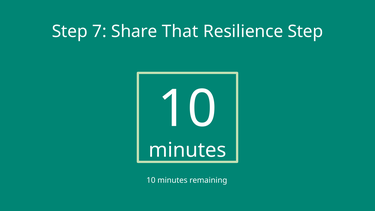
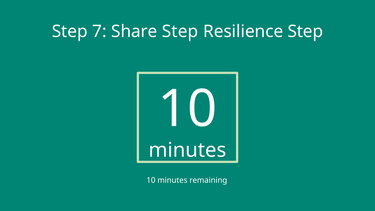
Share That: That -> Step (180, 32)
